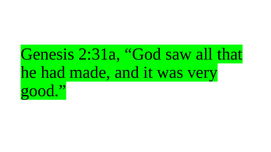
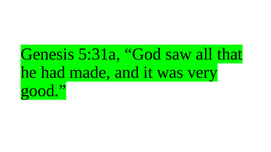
2:31a: 2:31a -> 5:31a (99, 54)
